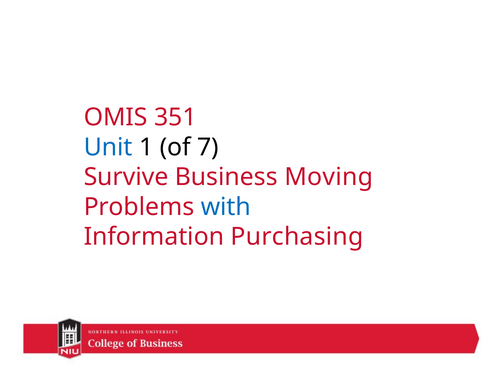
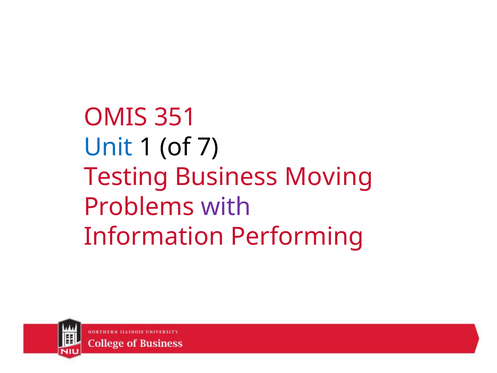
Survive: Survive -> Testing (126, 177)
with colour: blue -> purple (226, 207)
Purchasing: Purchasing -> Performing (297, 237)
